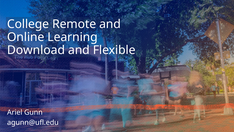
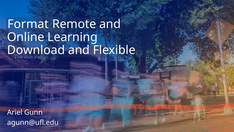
College: College -> Format (28, 24)
